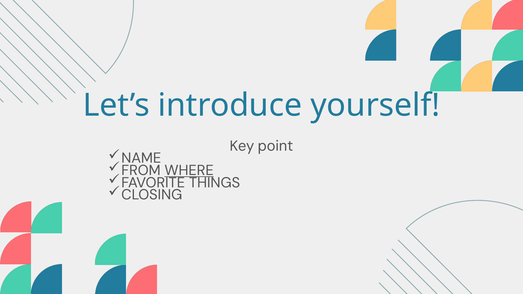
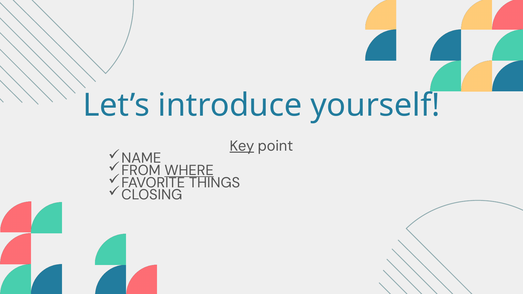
Key underline: none -> present (242, 146)
